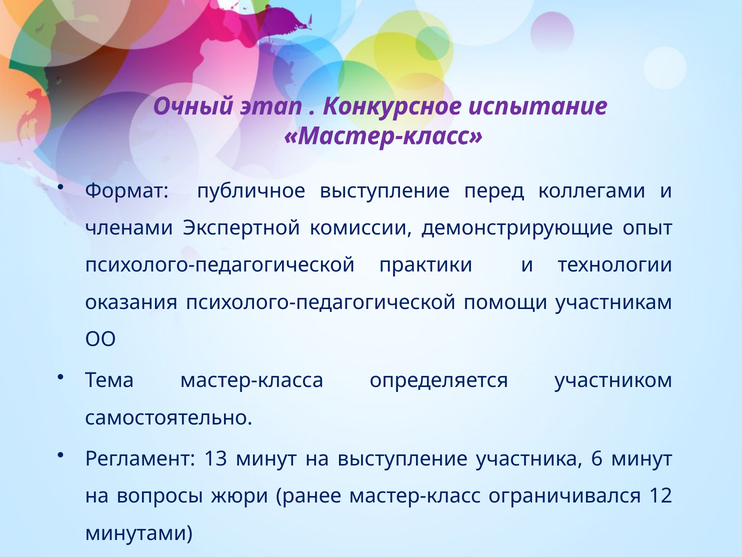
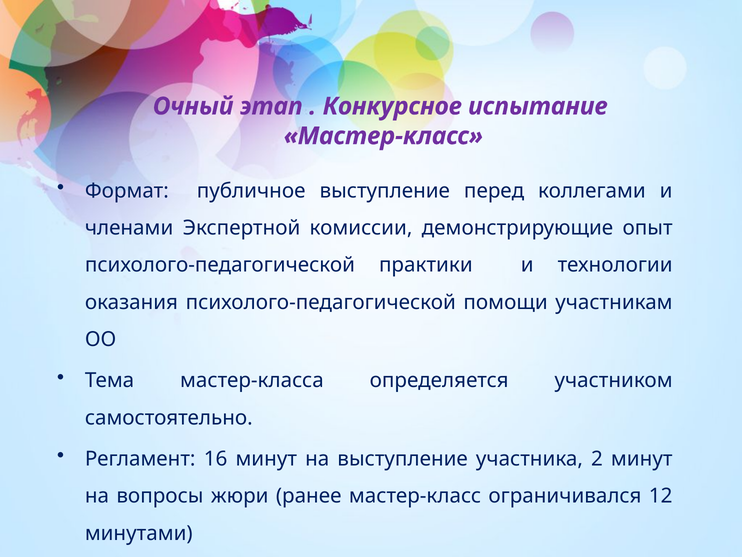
13: 13 -> 16 (216, 459)
6: 6 -> 2 (597, 459)
